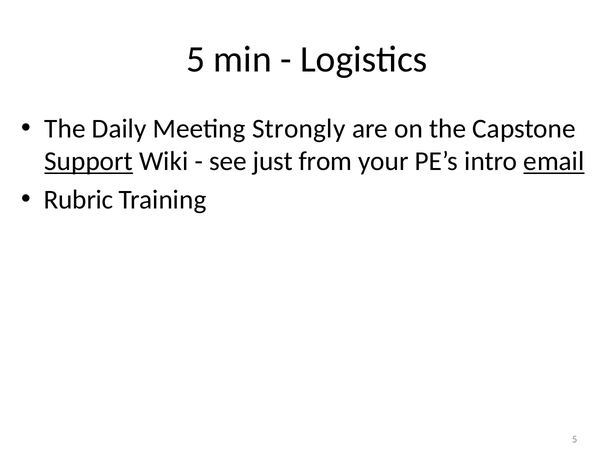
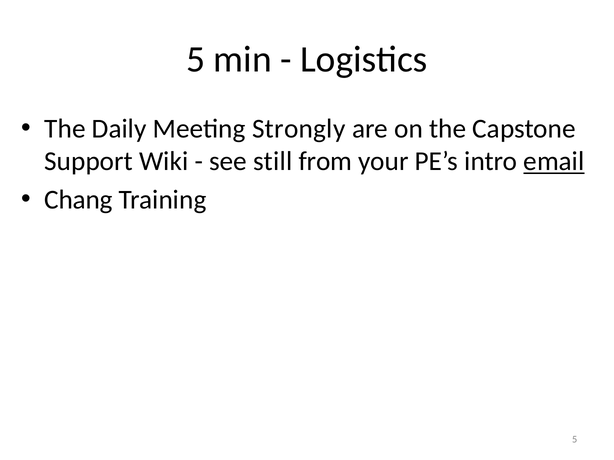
Support underline: present -> none (89, 162)
just: just -> still (273, 162)
Rubric: Rubric -> Chang (79, 200)
